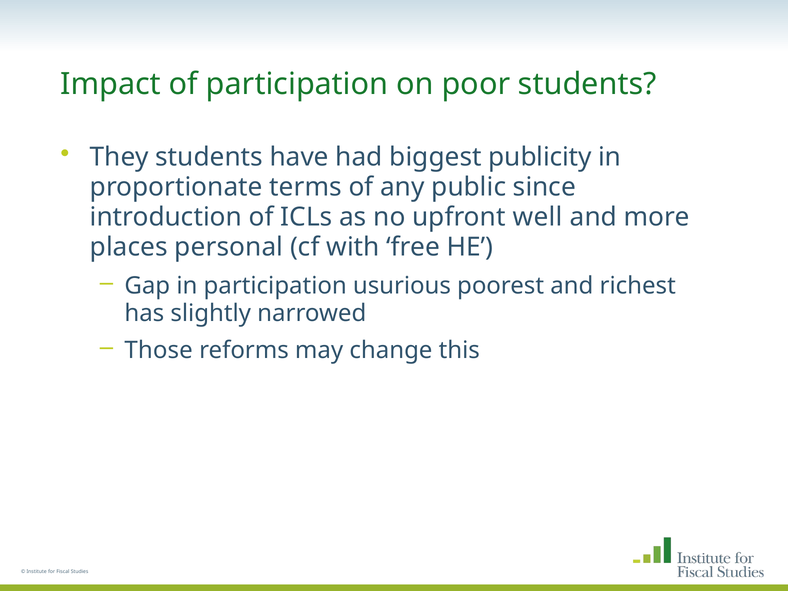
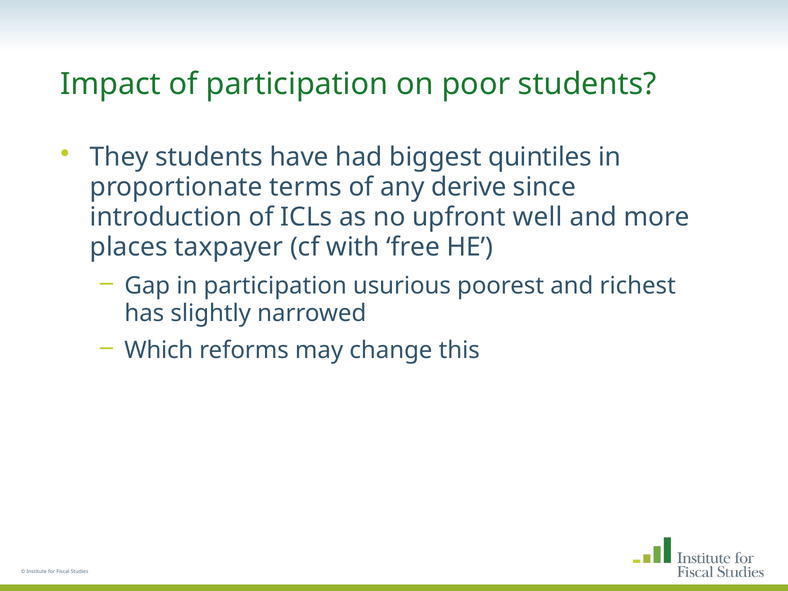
publicity: publicity -> quintiles (540, 157)
public: public -> derive (469, 187)
personal: personal -> taxpayer (229, 247)
Those: Those -> Which (159, 350)
